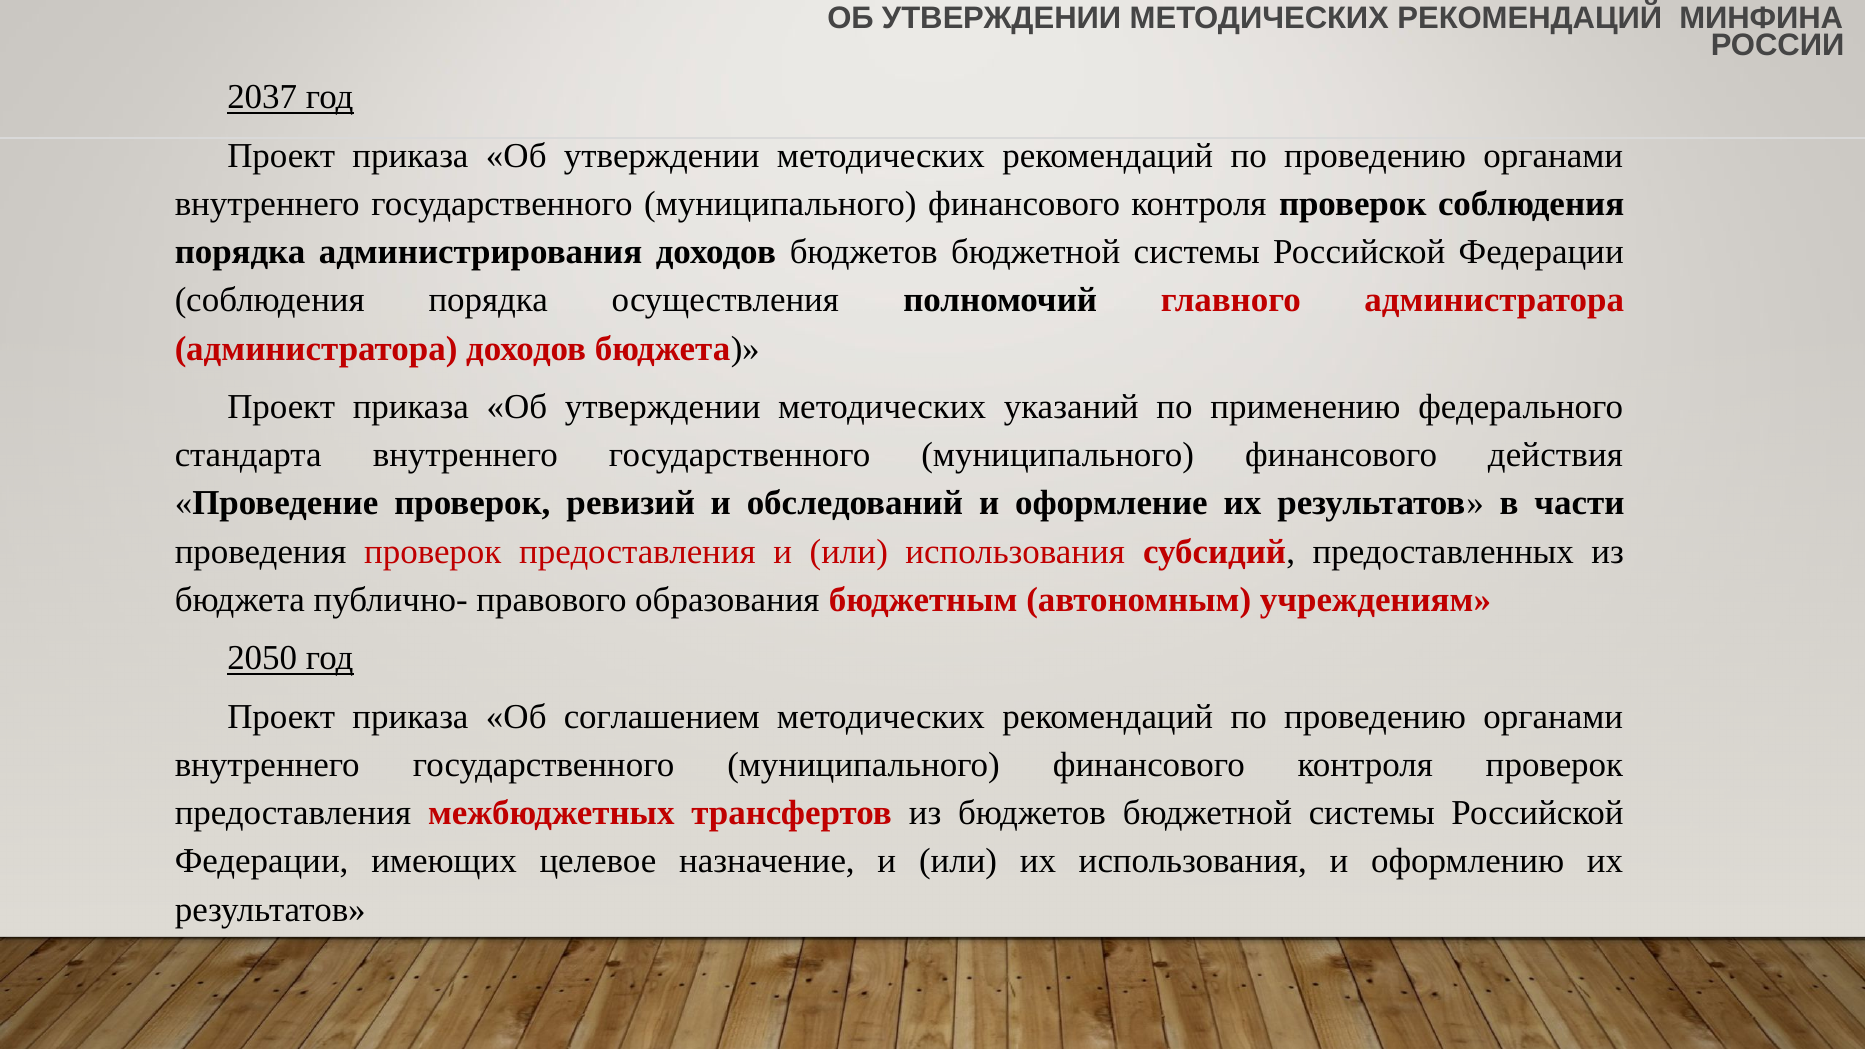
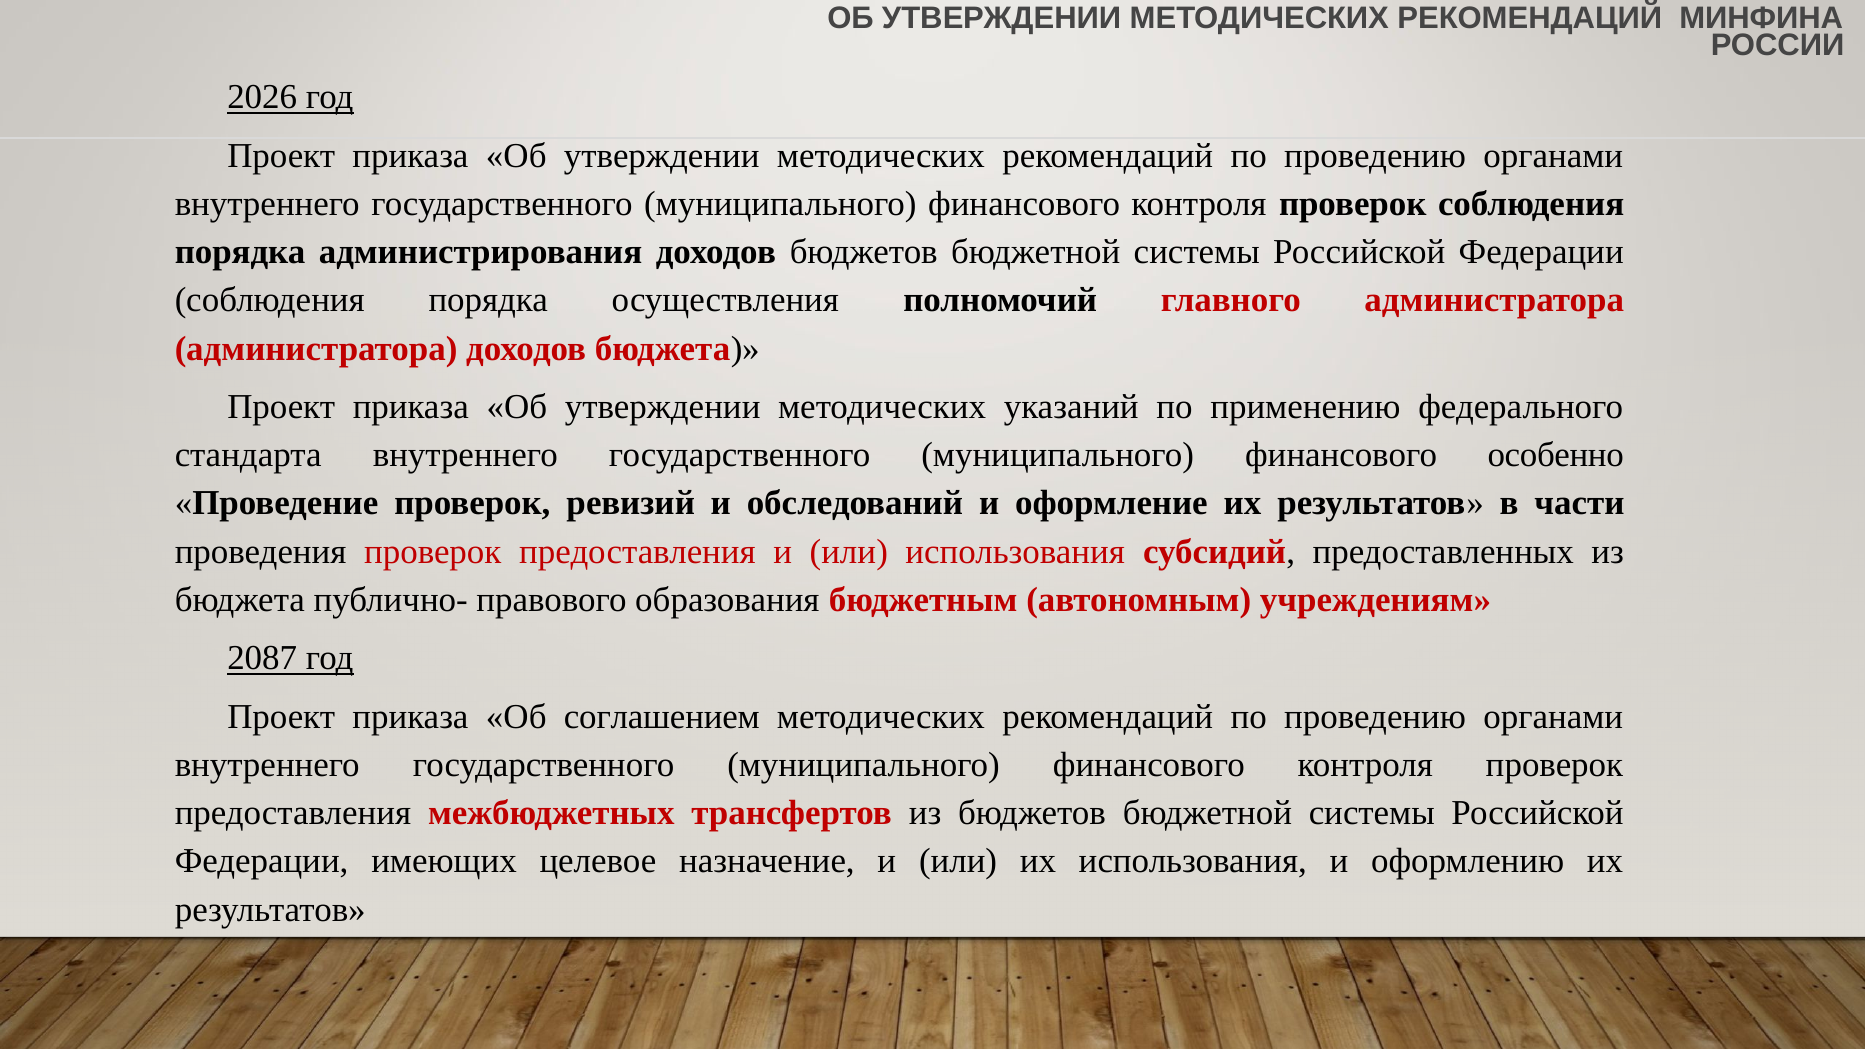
2037: 2037 -> 2026 (262, 97)
действия: действия -> особенно (1556, 455)
2050: 2050 -> 2087 (262, 658)
